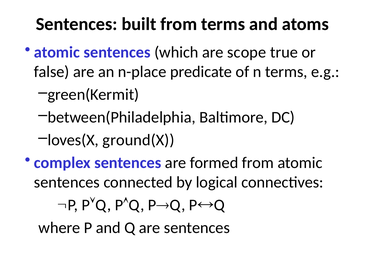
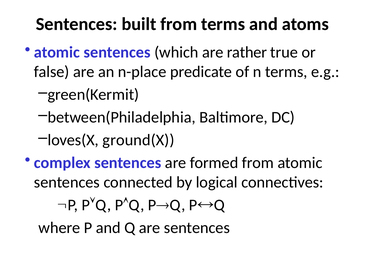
scope: scope -> rather (247, 52)
